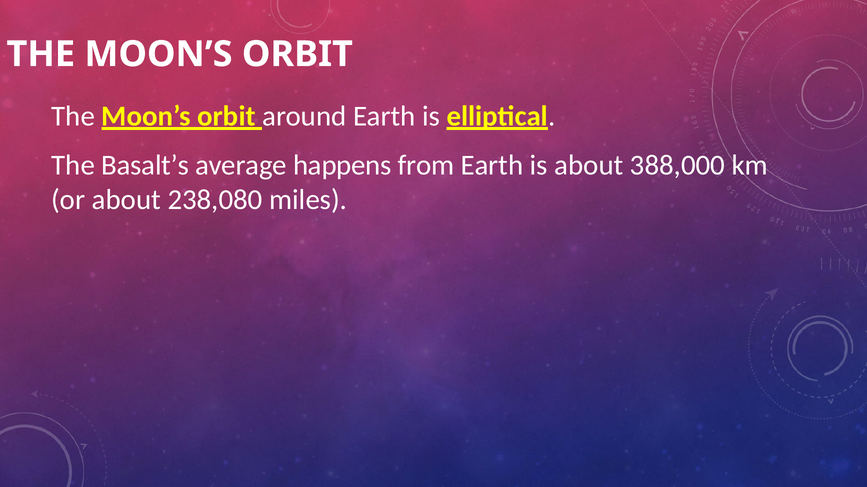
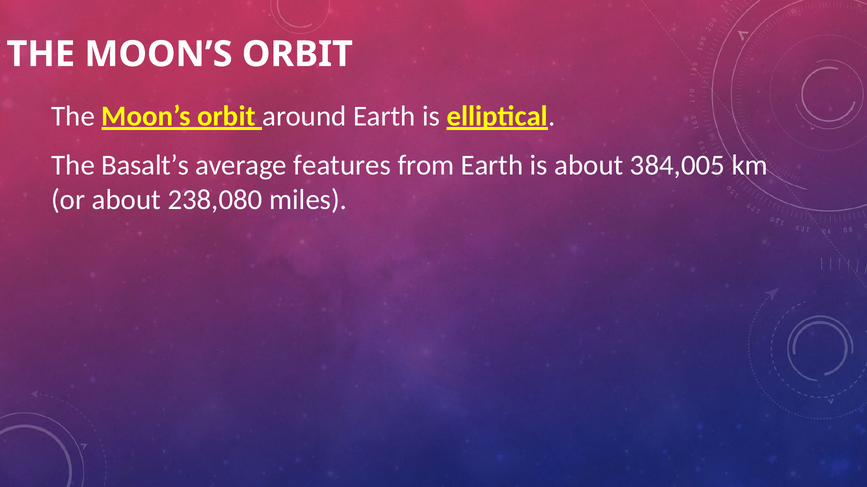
happens: happens -> features (342, 165)
388,000: 388,000 -> 384,005 (678, 165)
